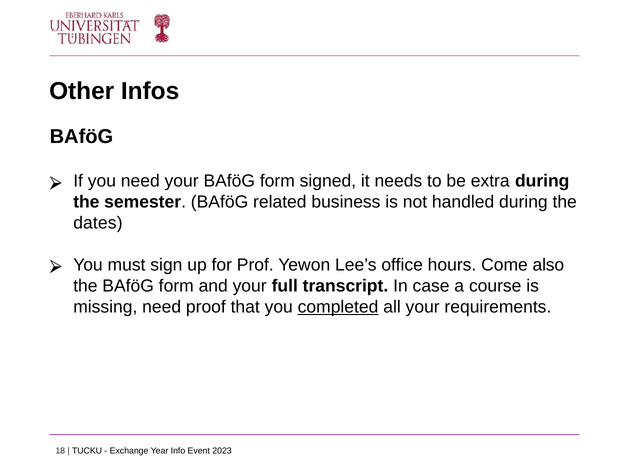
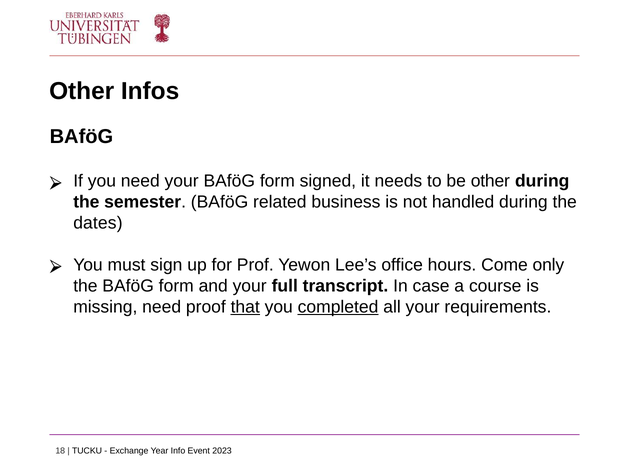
be extra: extra -> other (490, 181)
also: also -> only (548, 265)
that underline: none -> present (245, 307)
